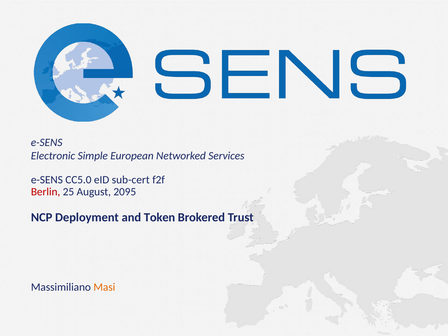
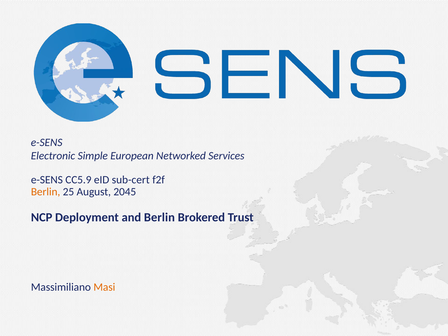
CC5.0: CC5.0 -> CC5.9 (78, 180)
Berlin colour: red -> orange (46, 192)
2095: 2095 -> 2045 (125, 192)
and Token: Token -> Berlin (159, 217)
